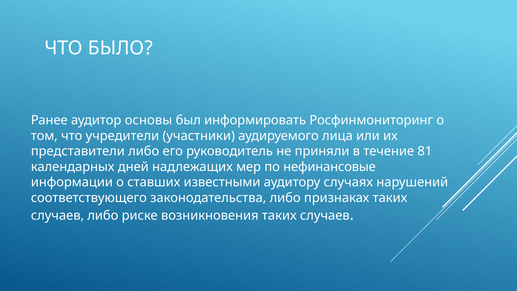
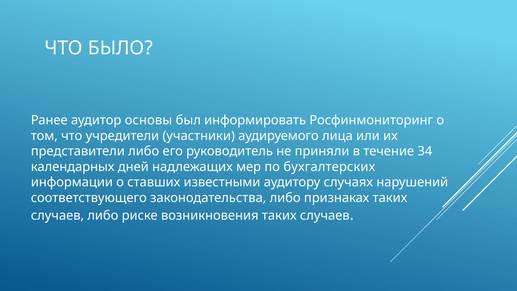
81: 81 -> 34 (425, 151)
нефинансовые: нефинансовые -> бухгалтерских (329, 167)
